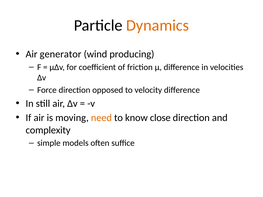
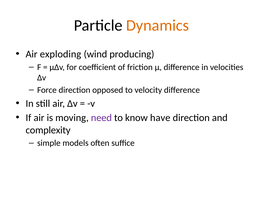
generator: generator -> exploding (61, 54)
need colour: orange -> purple (101, 118)
close: close -> have (160, 118)
